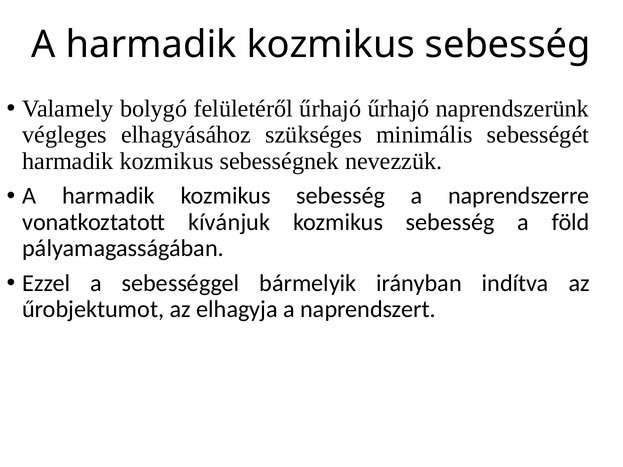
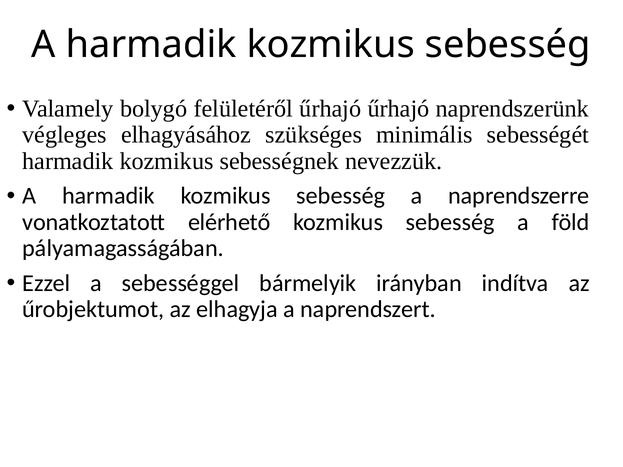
kívánjuk: kívánjuk -> elérhető (229, 222)
